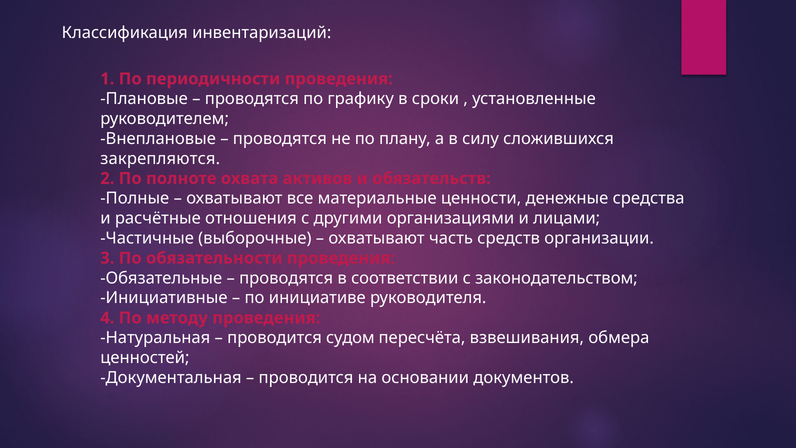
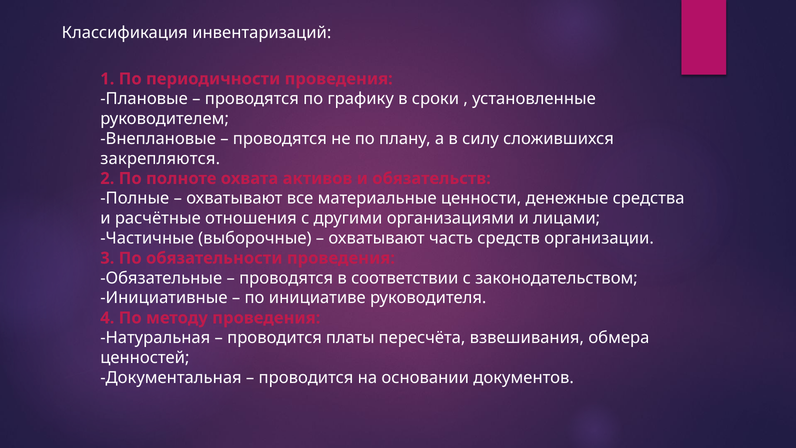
судом: судом -> платы (350, 338)
